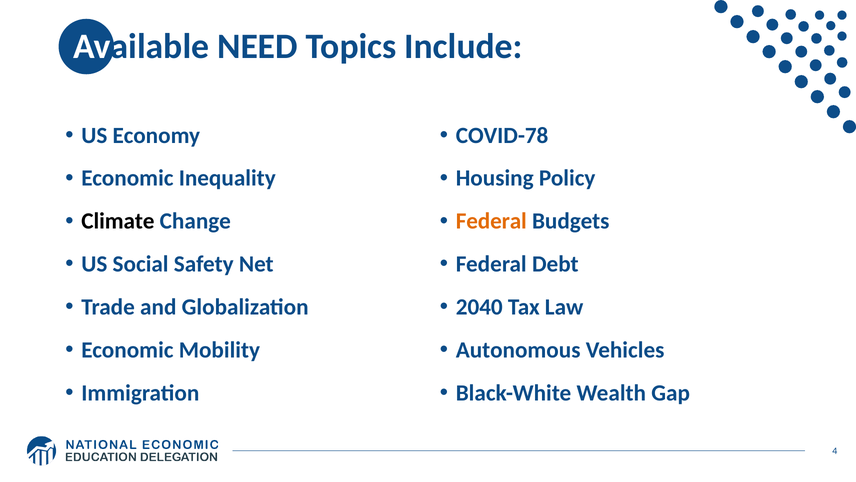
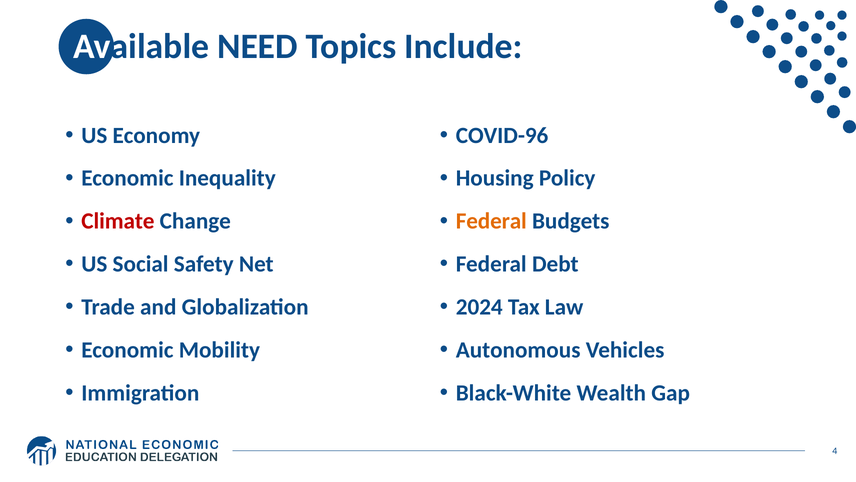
COVID-78: COVID-78 -> COVID-96 (502, 135)
Climate colour: black -> red (118, 221)
2040: 2040 -> 2024 (479, 307)
